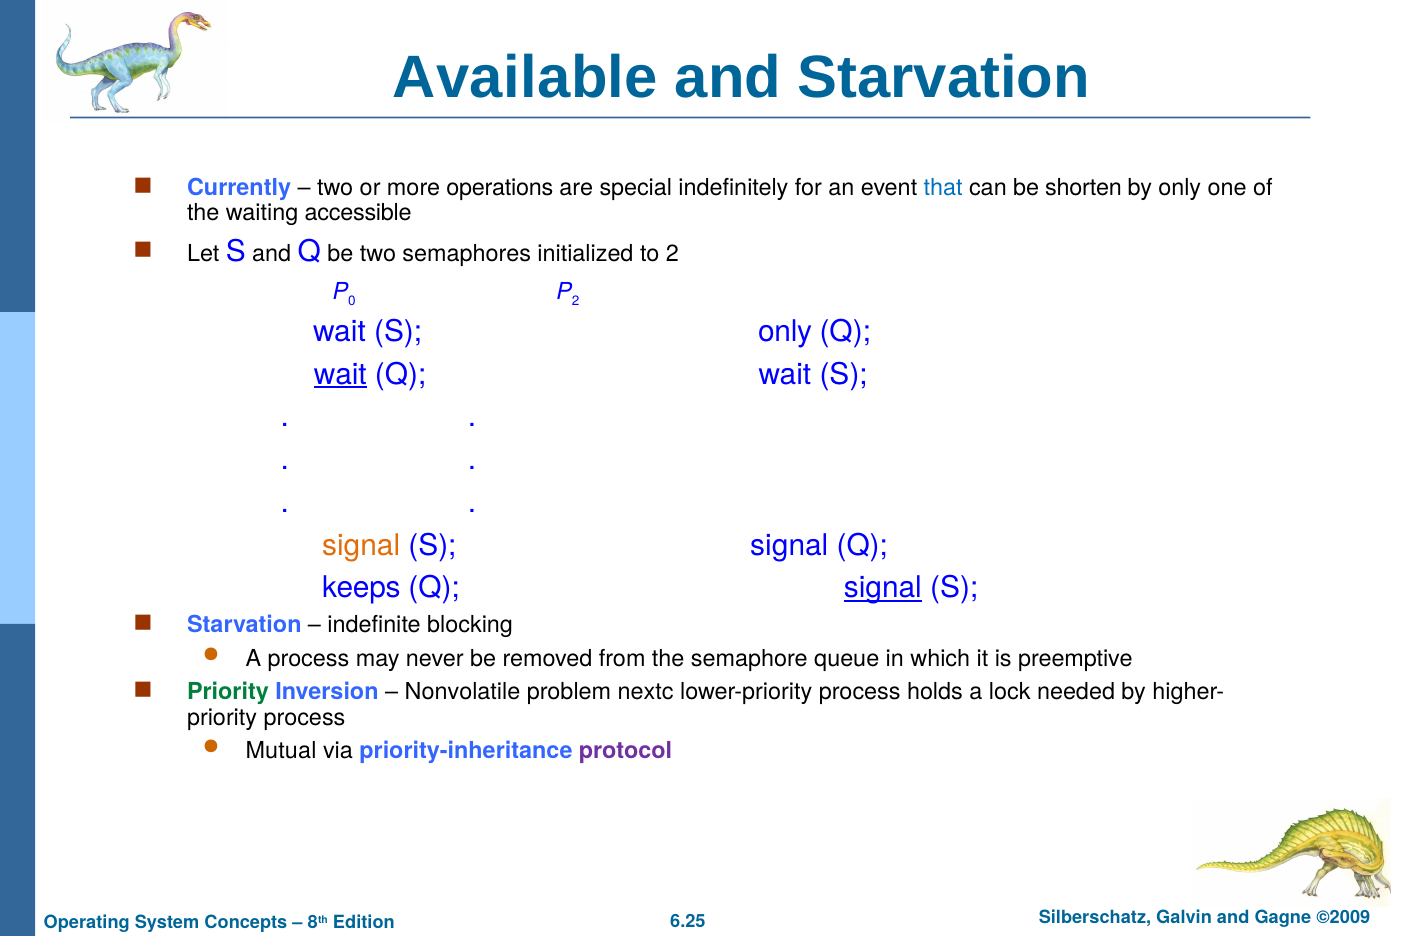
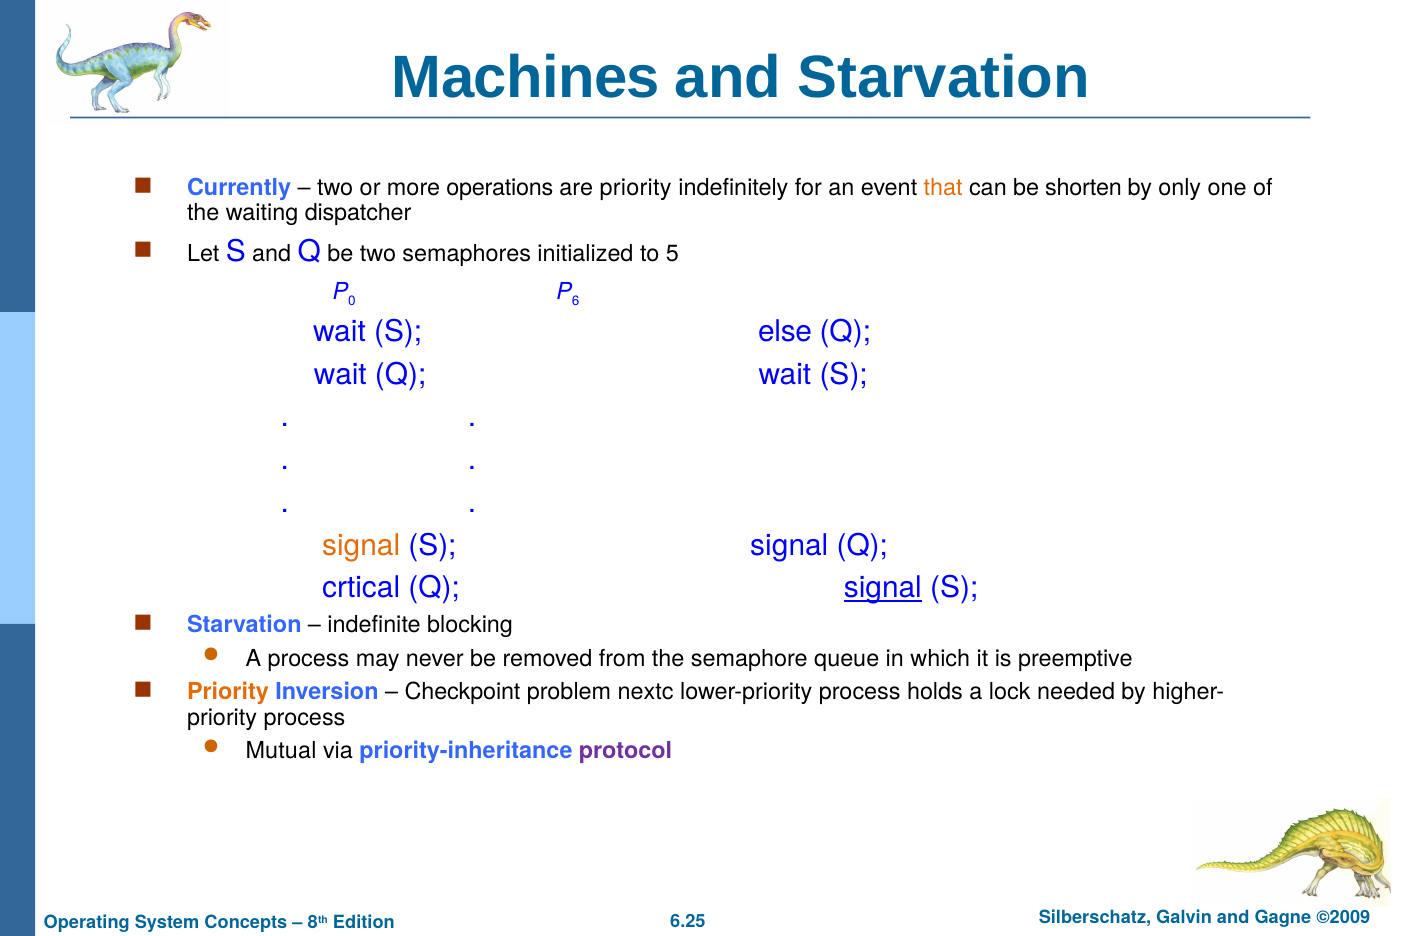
Available: Available -> Machines (526, 78)
are special: special -> priority (636, 188)
that colour: blue -> orange (943, 188)
accessible: accessible -> dispatcher (358, 213)
to 2: 2 -> 5 (672, 254)
2: 2 -> 6 (576, 301)
S only: only -> else (785, 332)
wait underline: present -> none (340, 374)
keeps: keeps -> crtical (361, 588)
Priority colour: green -> orange (228, 692)
Nonvolatile: Nonvolatile -> Checkpoint (463, 692)
